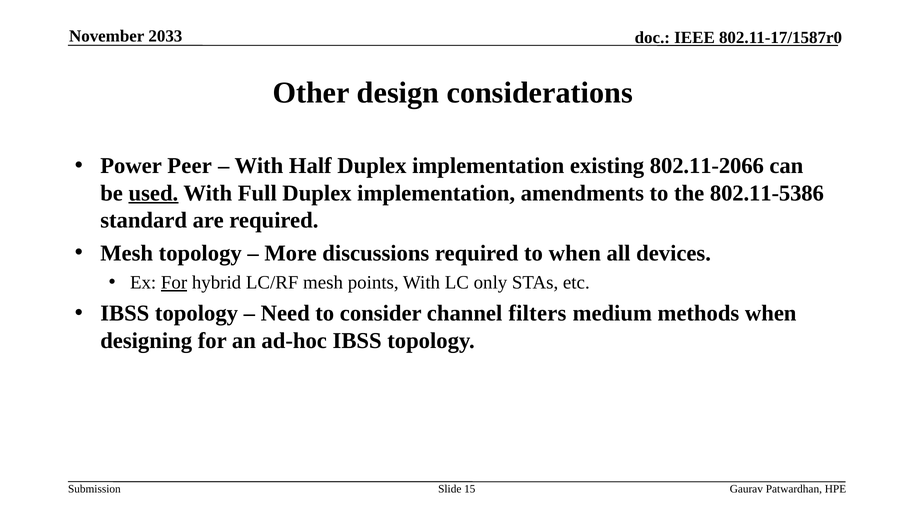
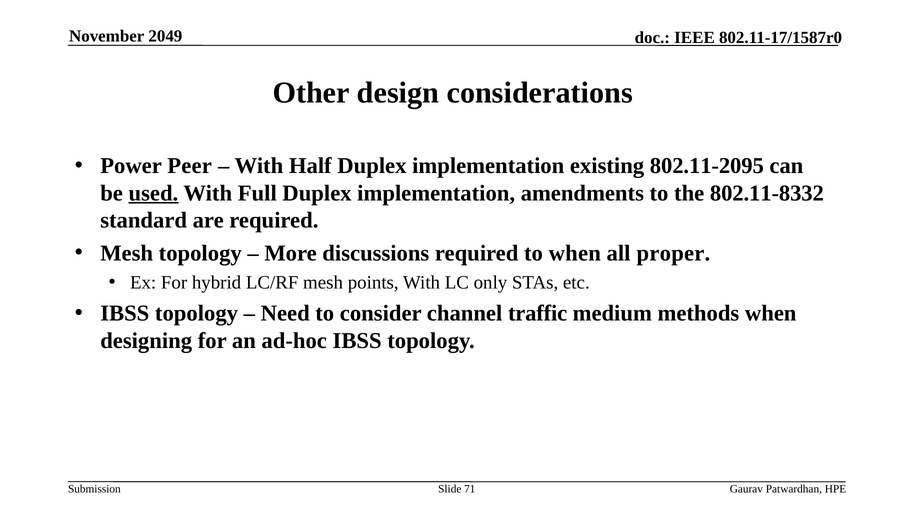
2033: 2033 -> 2049 (165, 36)
802.11-2066: 802.11-2066 -> 802.11-2095 (707, 166)
802.11-5386: 802.11-5386 -> 802.11-8332 (767, 193)
devices: devices -> proper (673, 253)
For underline: present -> none (174, 282)
filters: filters -> traffic (538, 313)
15: 15 -> 71 (470, 489)
